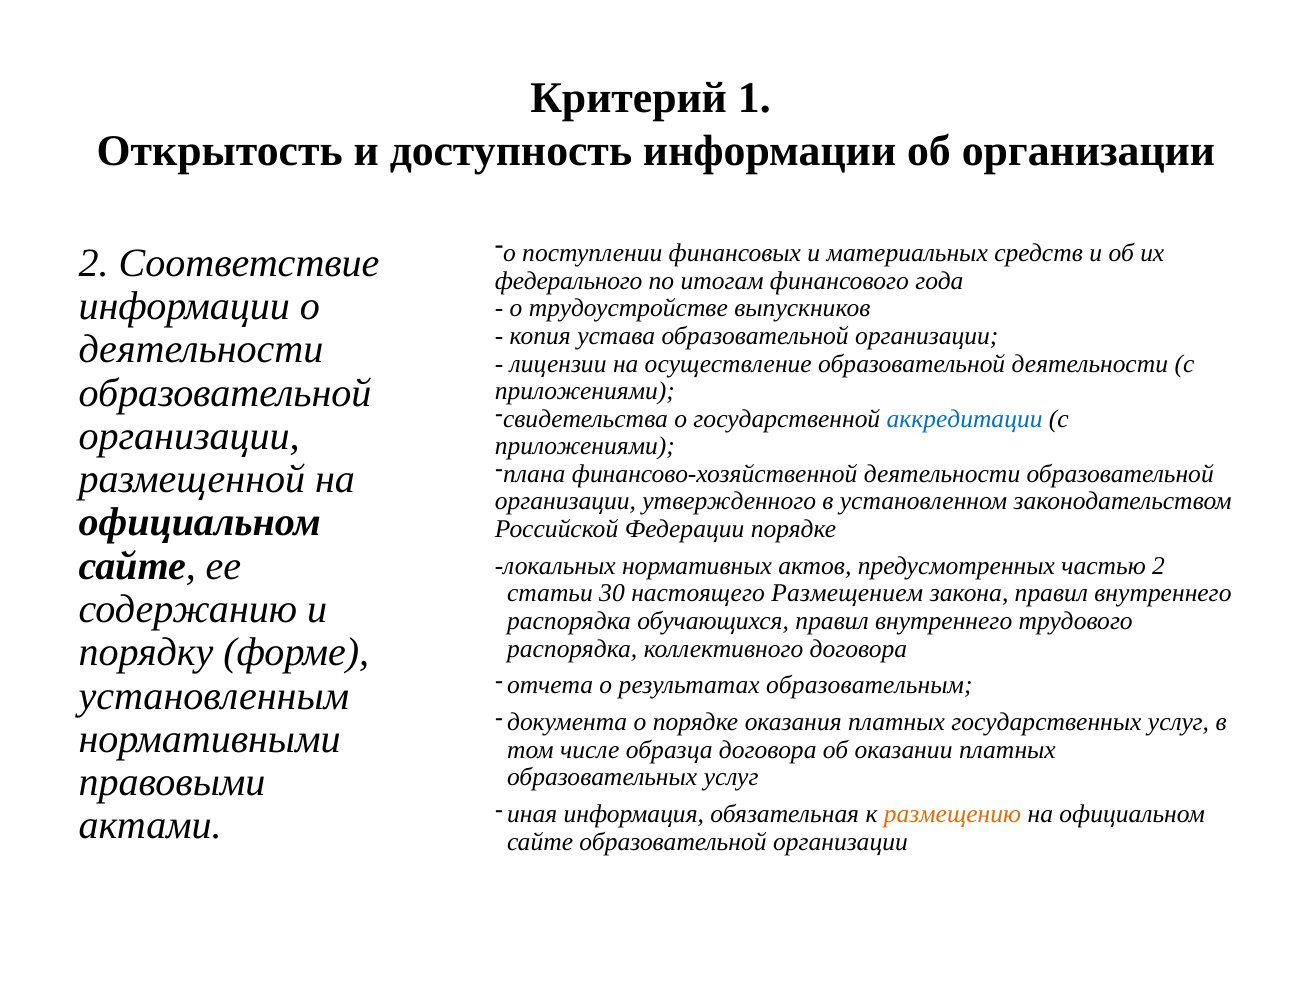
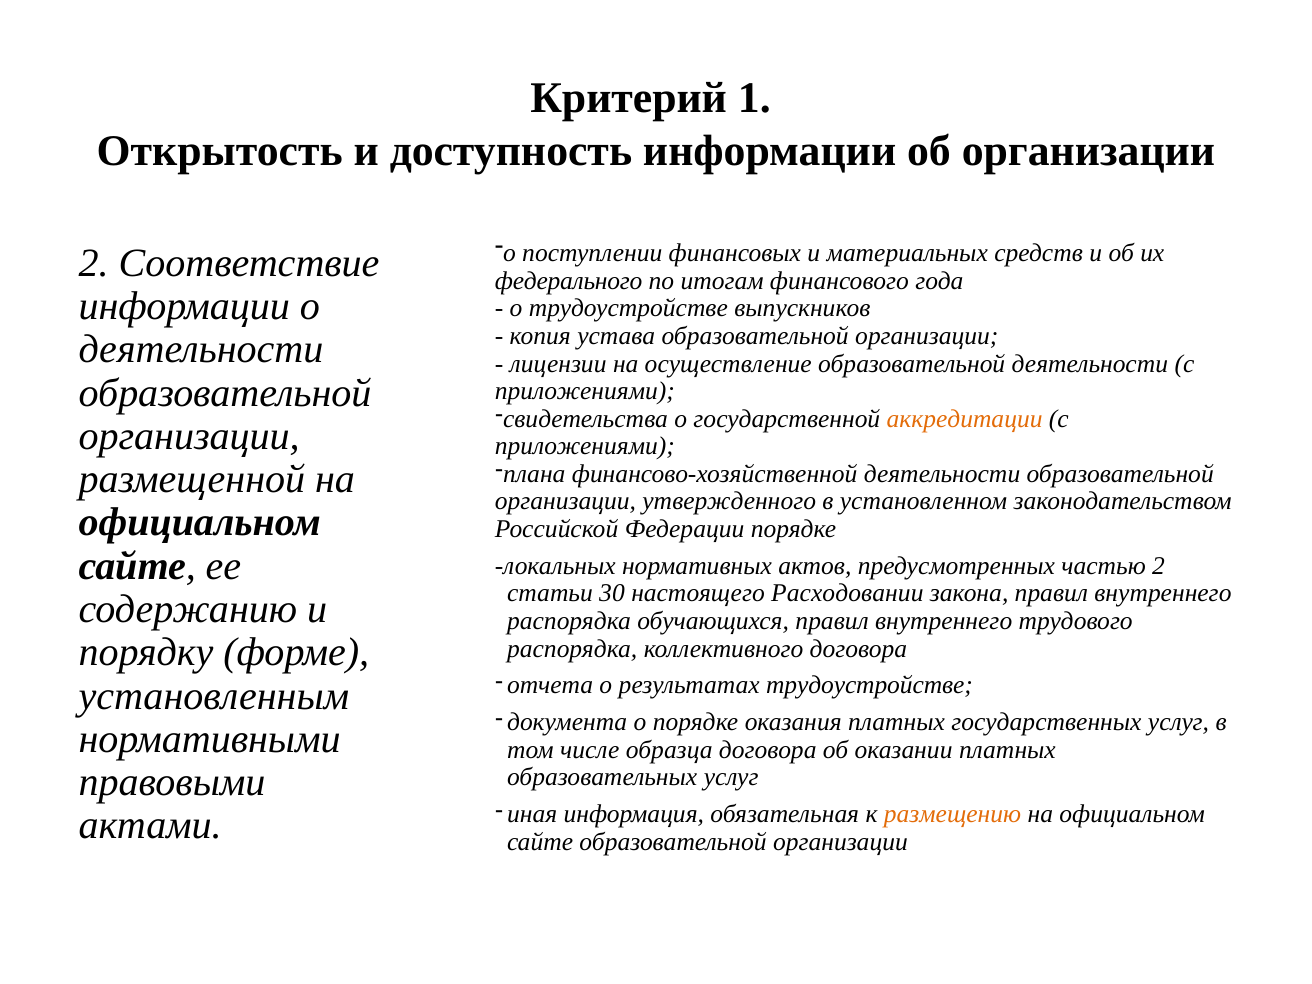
аккредитации colour: blue -> orange (965, 419)
Размещением: Размещением -> Расходовании (847, 593)
результатах образовательным: образовательным -> трудоустройстве (869, 685)
